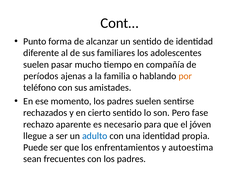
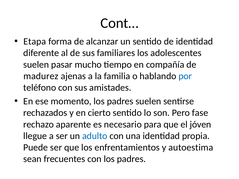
Punto: Punto -> Etapa (35, 41)
períodos: períodos -> madurez (41, 76)
por colour: orange -> blue (185, 76)
